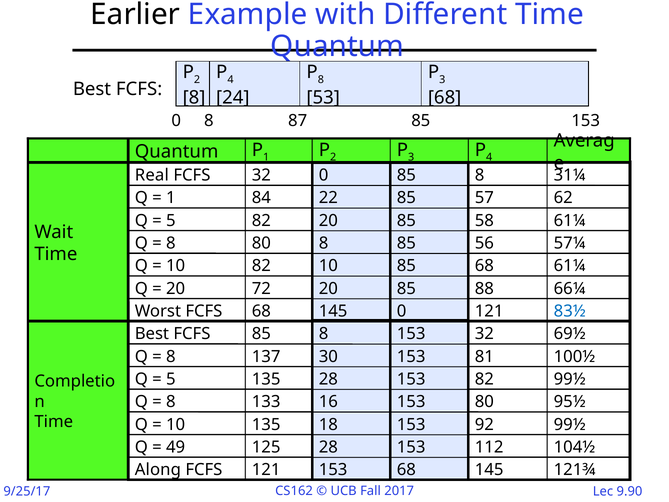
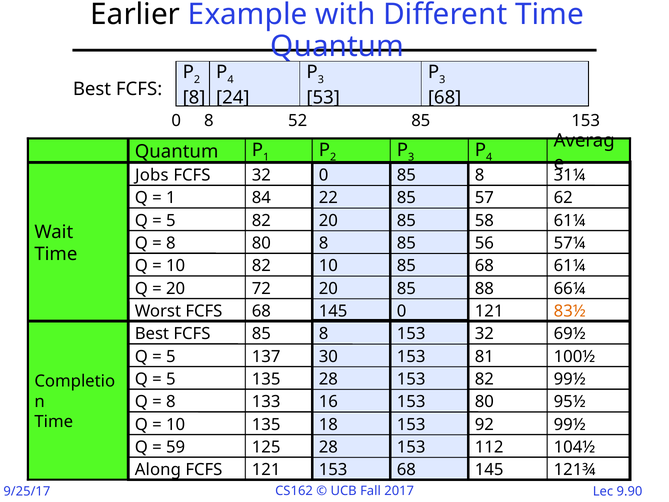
8: 8 -> 3 (321, 79)
87: 87 -> 52 (298, 120)
Real: Real -> Jobs (152, 175)
83½ colour: blue -> orange (570, 311)
8: 8 -> 5 (171, 356)
49: 49 -> 59 (176, 447)
